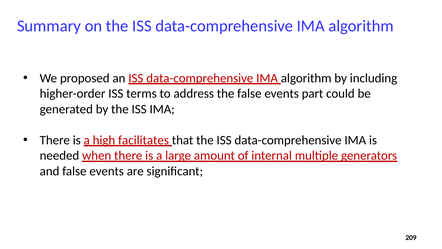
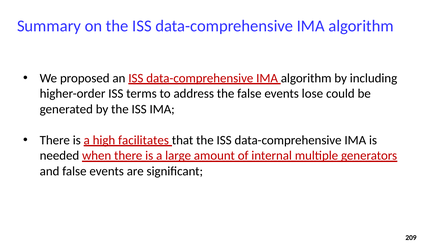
part: part -> lose (312, 94)
